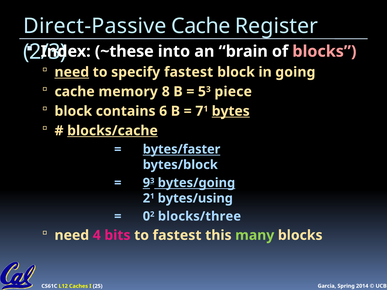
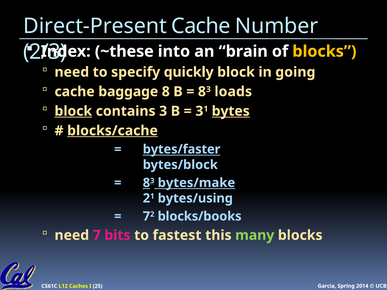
Direct-Passive: Direct-Passive -> Direct-Present (95, 26)
Register: Register -> Number (277, 26)
blocks colour: pink -> yellow (324, 51)
need underline: present -> none (72, 72)
specify fastest: fastest -> quickly (189, 72)
memory: memory -> baggage (128, 92)
5: 5 -> 8 (202, 92)
piece: piece -> loads (233, 92)
block underline: none -> present (73, 111)
contains 6: 6 -> 3 (163, 111)
7: 7 -> 3 (199, 111)
9: 9 -> 8 (146, 183)
bytes/going: bytes/going -> bytes/make (196, 183)
0: 0 -> 7 (146, 216)
blocks/three: blocks/three -> blocks/books (200, 216)
need 4: 4 -> 7 (97, 235)
